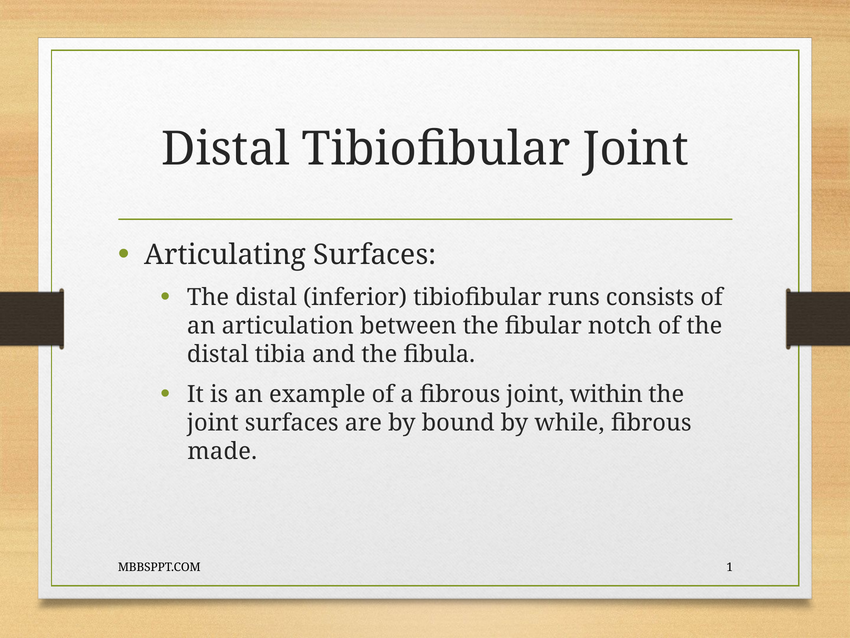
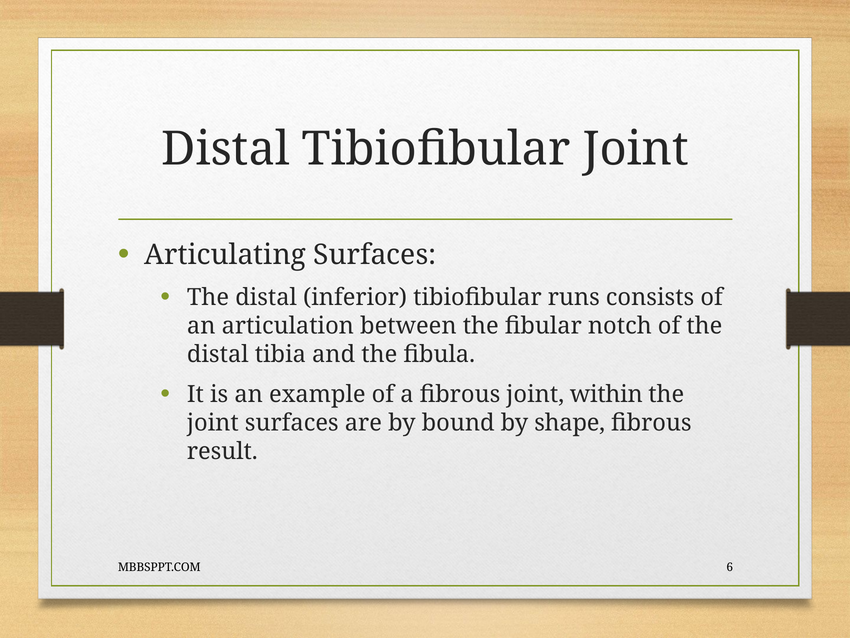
while: while -> shape (570, 423)
made: made -> result (222, 451)
1: 1 -> 6 (730, 567)
